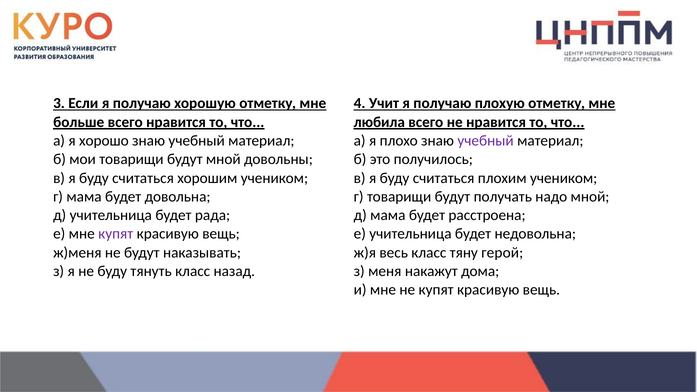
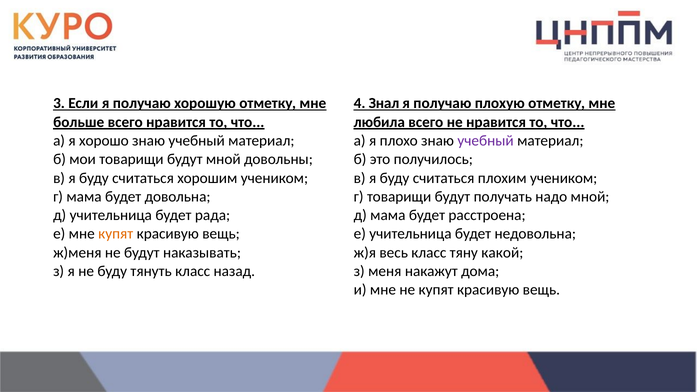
Учит: Учит -> Знал (384, 103)
купят colour: purple -> orange (116, 234)
герой: герой -> какой (502, 253)
